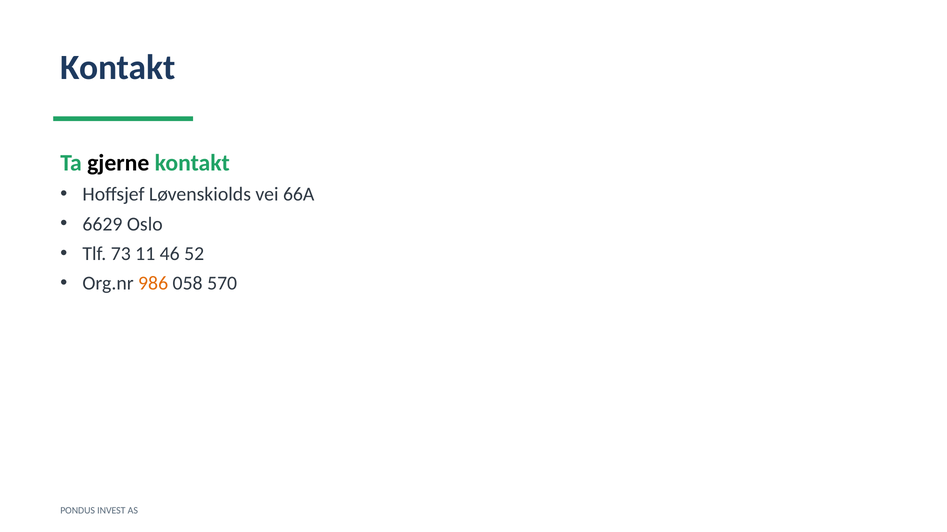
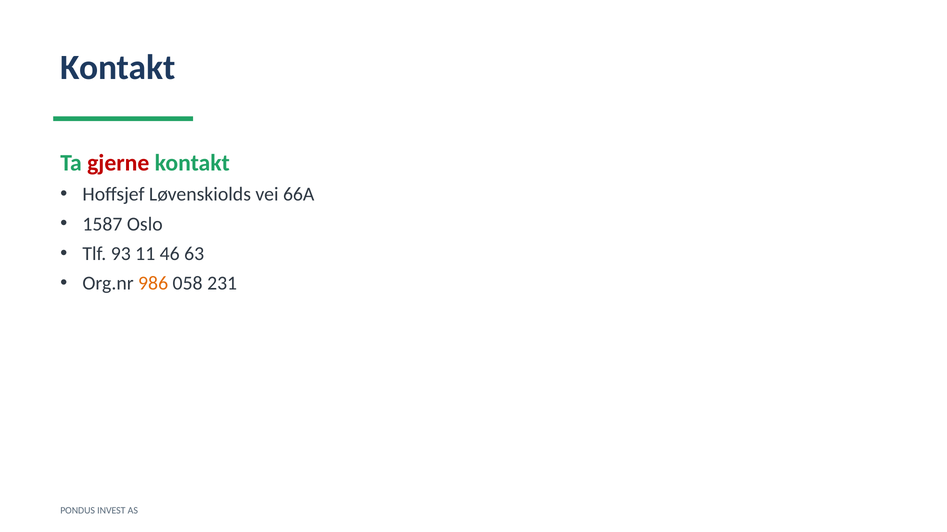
gjerne colour: black -> red (118, 163)
6629: 6629 -> 1587 (102, 224)
73: 73 -> 93 (121, 254)
52: 52 -> 63 (194, 254)
570: 570 -> 231 (222, 284)
